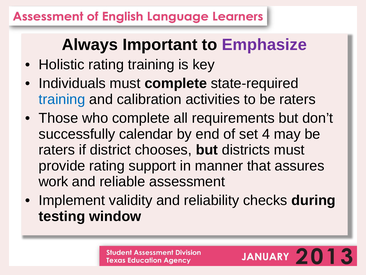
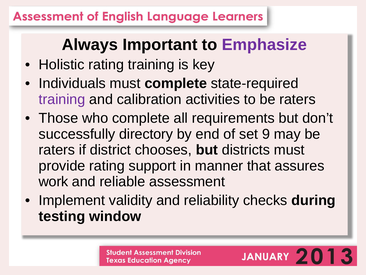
training colour: blue -> purple (62, 99)
calendar: calendar -> directory (146, 134)
4: 4 -> 9 (266, 134)
